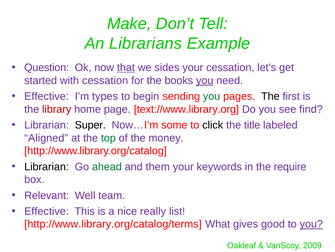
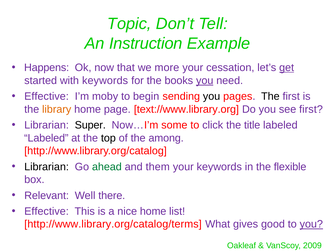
Make: Make -> Topic (129, 24)
Librarians: Librarians -> Instruction (146, 43)
Question: Question -> Happens (47, 67)
that underline: present -> none (126, 67)
sides: sides -> more (167, 67)
get underline: none -> present (287, 67)
with cessation: cessation -> keywords (105, 80)
types: types -> moby (105, 96)
you colour: green -> black (212, 96)
library colour: red -> orange (57, 109)
see find: find -> first (311, 109)
click colour: black -> purple (213, 125)
Aligned: Aligned -> Labeled (46, 138)
top colour: green -> black (108, 138)
money: money -> among (166, 138)
require: require -> flexible (290, 166)
team: team -> there (112, 195)
nice really: really -> home (153, 211)
